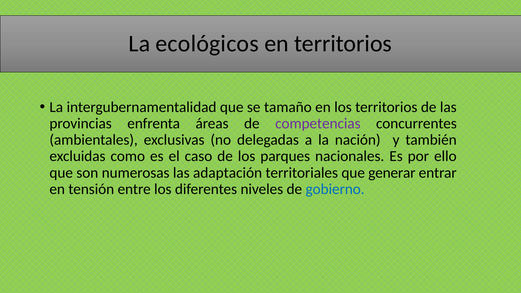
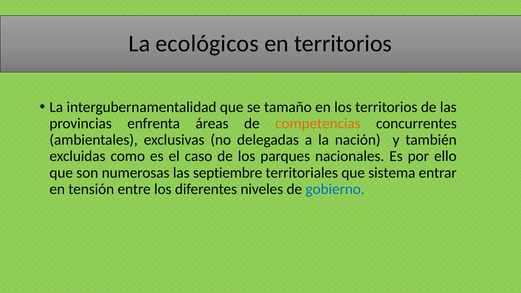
competencias colour: purple -> orange (318, 123)
adaptación: adaptación -> septiembre (228, 173)
generar: generar -> sistema (392, 173)
